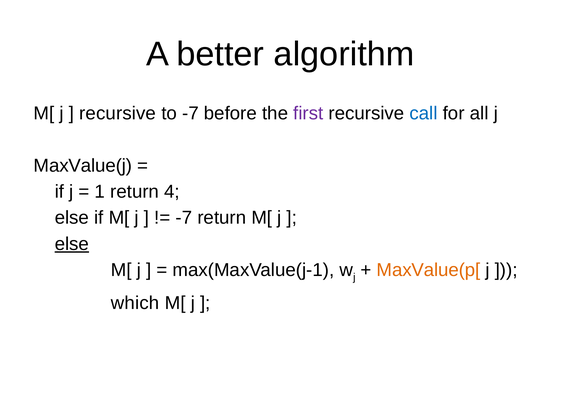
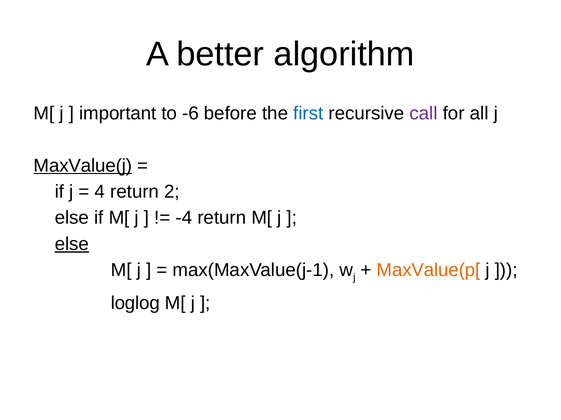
recursive: recursive -> important (118, 114)
to -7: -7 -> -6 (190, 114)
first colour: purple -> blue (308, 114)
call colour: blue -> purple (424, 114)
MaxValue(j underline: none -> present (83, 166)
1: 1 -> 4 (100, 192)
4: 4 -> 2 (172, 192)
-7: -7 -> -4 (184, 218)
which: which -> loglog (135, 304)
